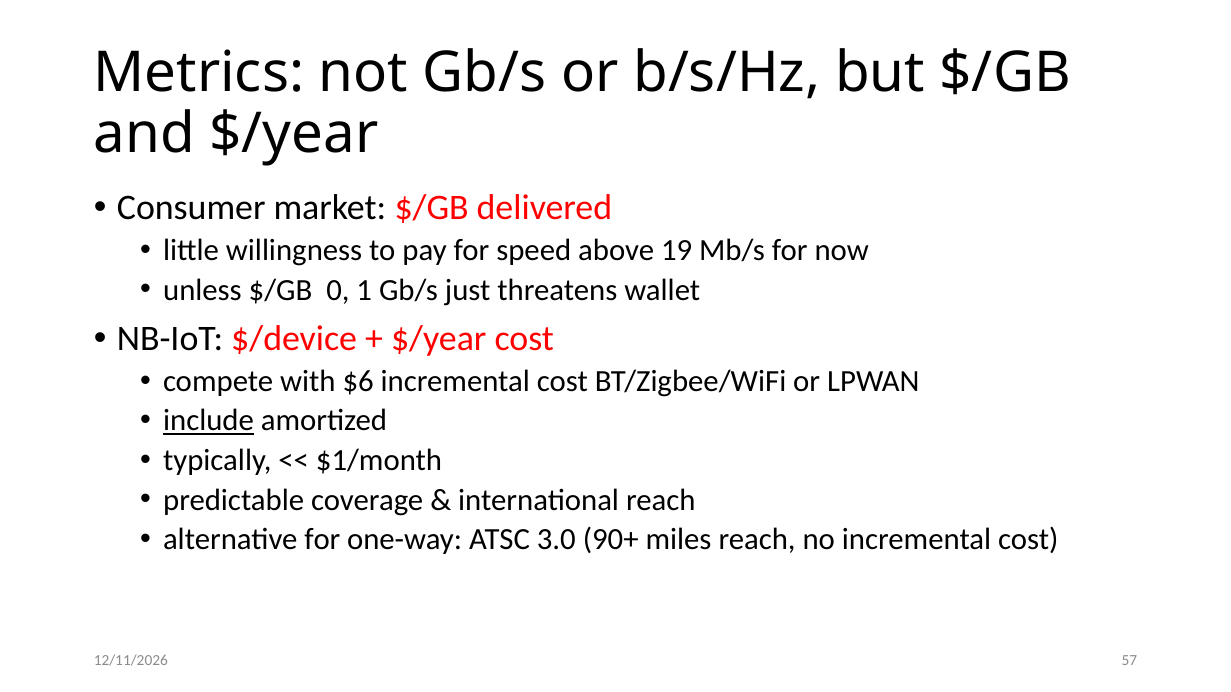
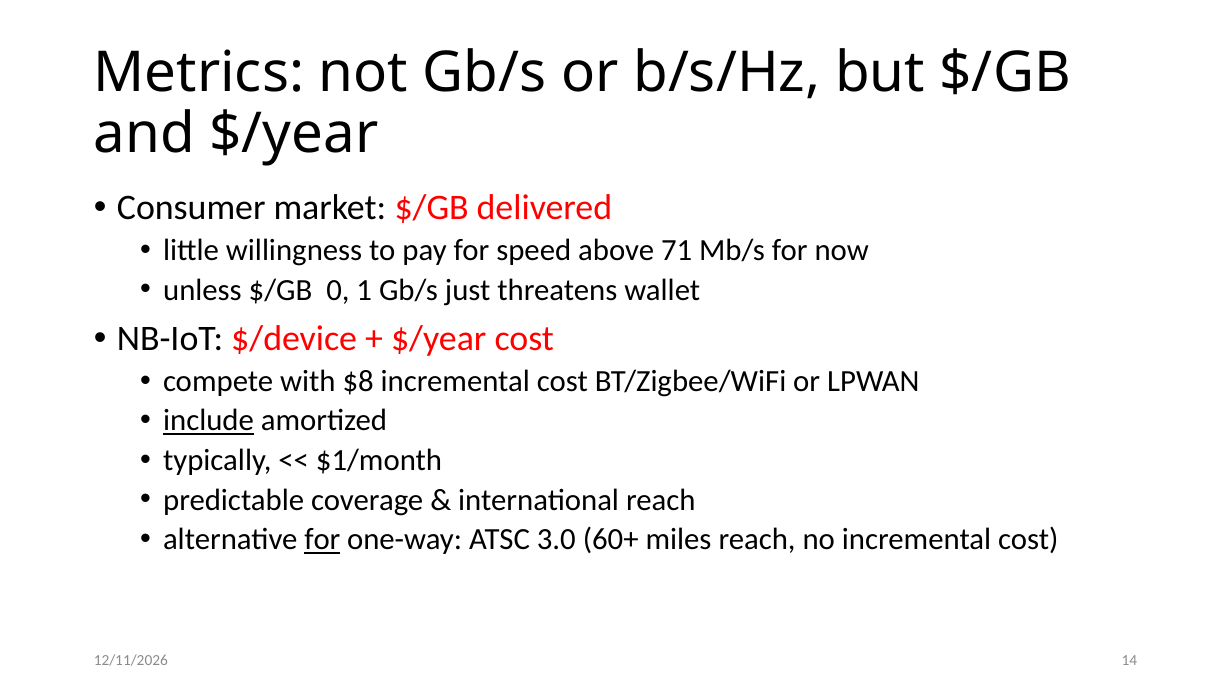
19: 19 -> 71 (677, 251)
$6: $6 -> $8 (358, 381)
for underline: none -> present (322, 540)
90+: 90+ -> 60+ (611, 540)
57: 57 -> 14 (1129, 661)
